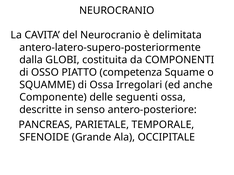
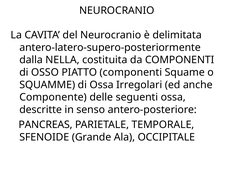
GLOBI: GLOBI -> NELLA (62, 60)
PIATTO competenza: competenza -> componenti (131, 73)
